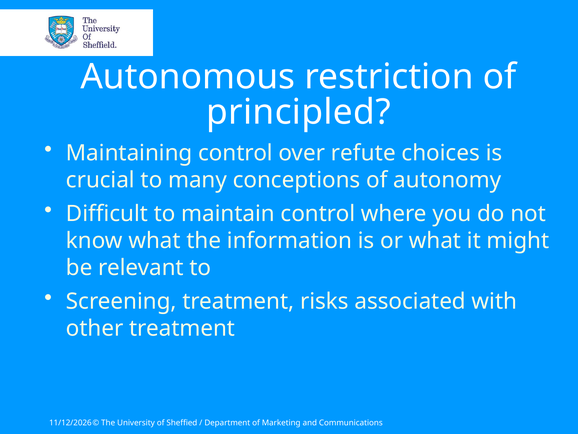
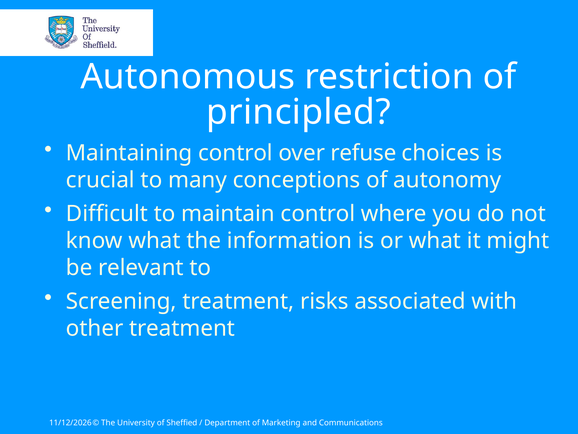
refute: refute -> refuse (363, 153)
